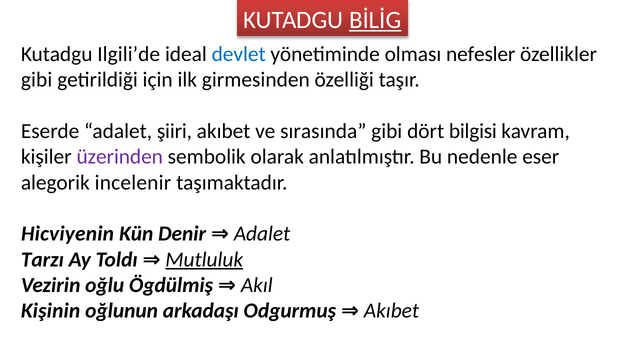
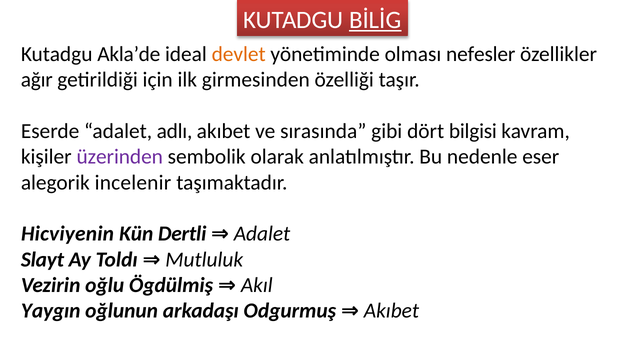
Ilgili’de: Ilgili’de -> Akla’de (129, 54)
devlet colour: blue -> orange (239, 54)
gibi: gibi -> ağır (37, 80)
şiiri: şiiri -> adlı (175, 131)
Denir: Denir -> Dertli (182, 234)
Tarzı: Tarzı -> Slayt (42, 259)
Mutluluk underline: present -> none (204, 259)
Kişinin: Kişinin -> Yaygın (51, 311)
